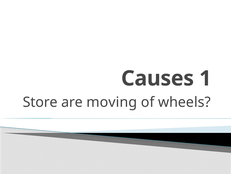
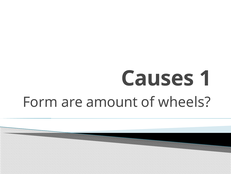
Store: Store -> Form (40, 102)
moving: moving -> amount (112, 102)
